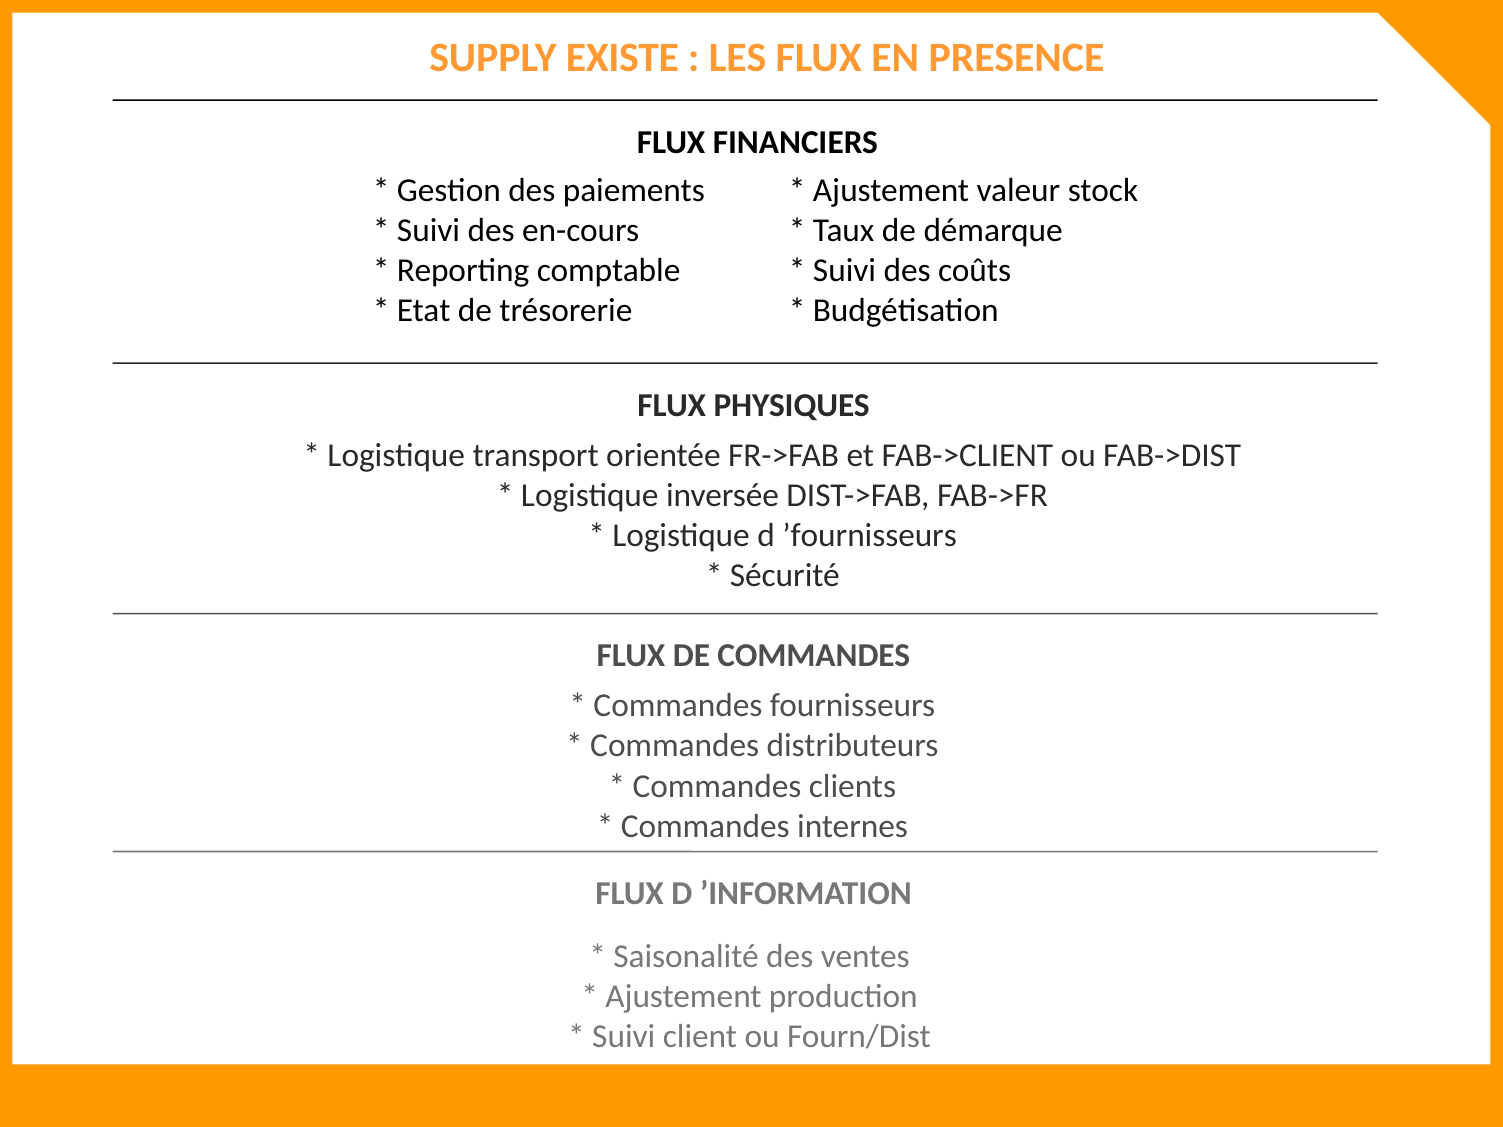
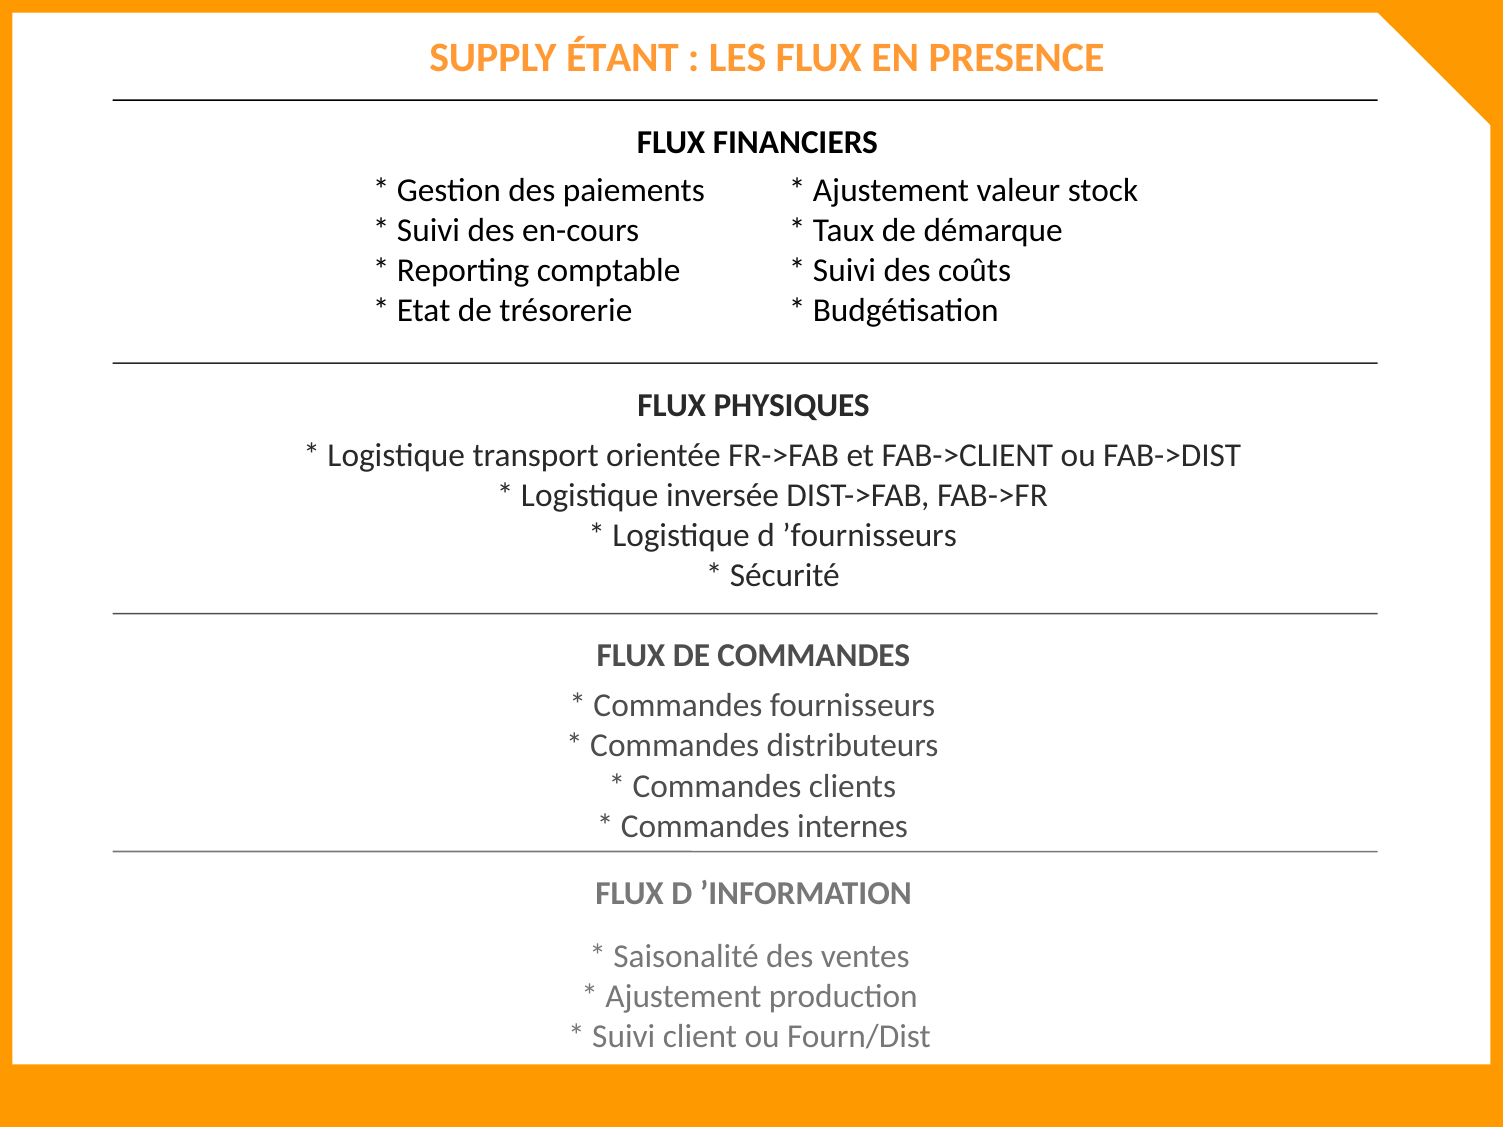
EXISTE: EXISTE -> ÉTANT (622, 58)
